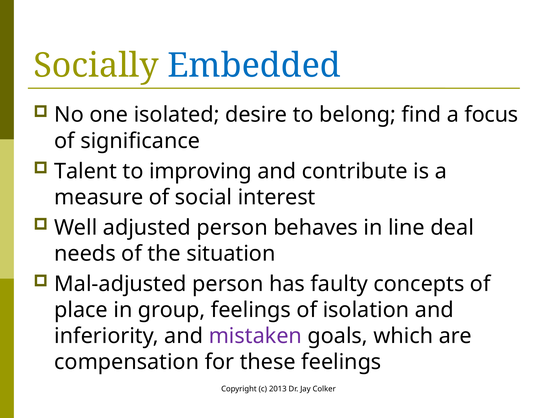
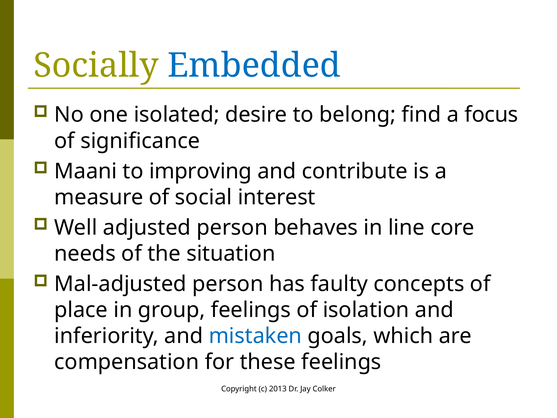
Talent: Talent -> Maani (86, 171)
deal: deal -> core (452, 227)
mistaken colour: purple -> blue (255, 336)
